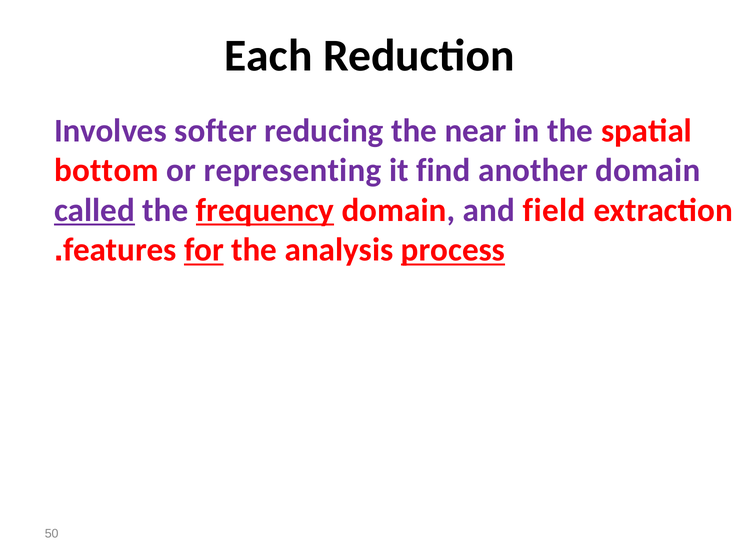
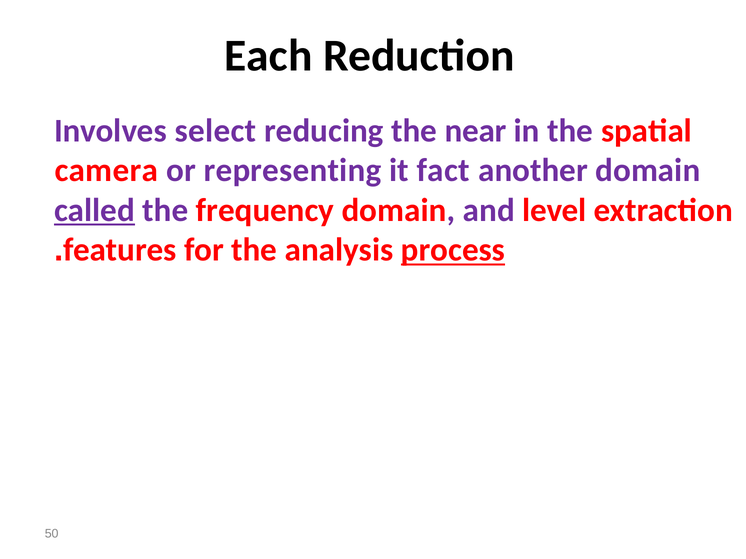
softer: softer -> select (216, 131)
bottom: bottom -> camera (106, 171)
find: find -> fact (443, 171)
frequency underline: present -> none (265, 210)
field: field -> level (554, 210)
for underline: present -> none (204, 250)
